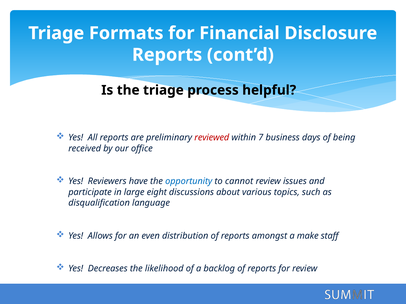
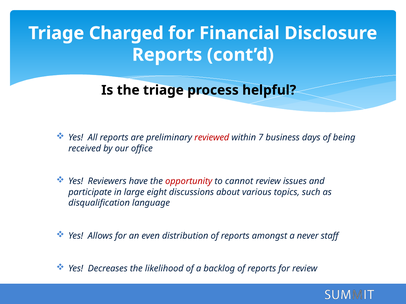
Formats: Formats -> Charged (126, 33)
opportunity colour: blue -> red (189, 182)
make: make -> never (308, 236)
